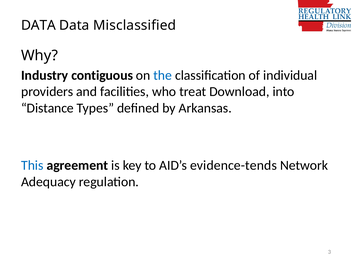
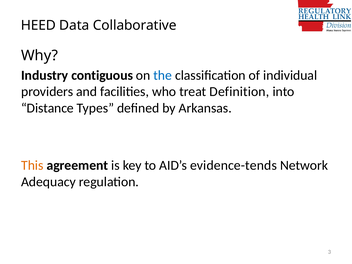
DATA: DATA -> HEED (38, 25)
Misclassified: Misclassified -> Collaborative (135, 25)
Download: Download -> Definition (239, 92)
This colour: blue -> orange (32, 165)
